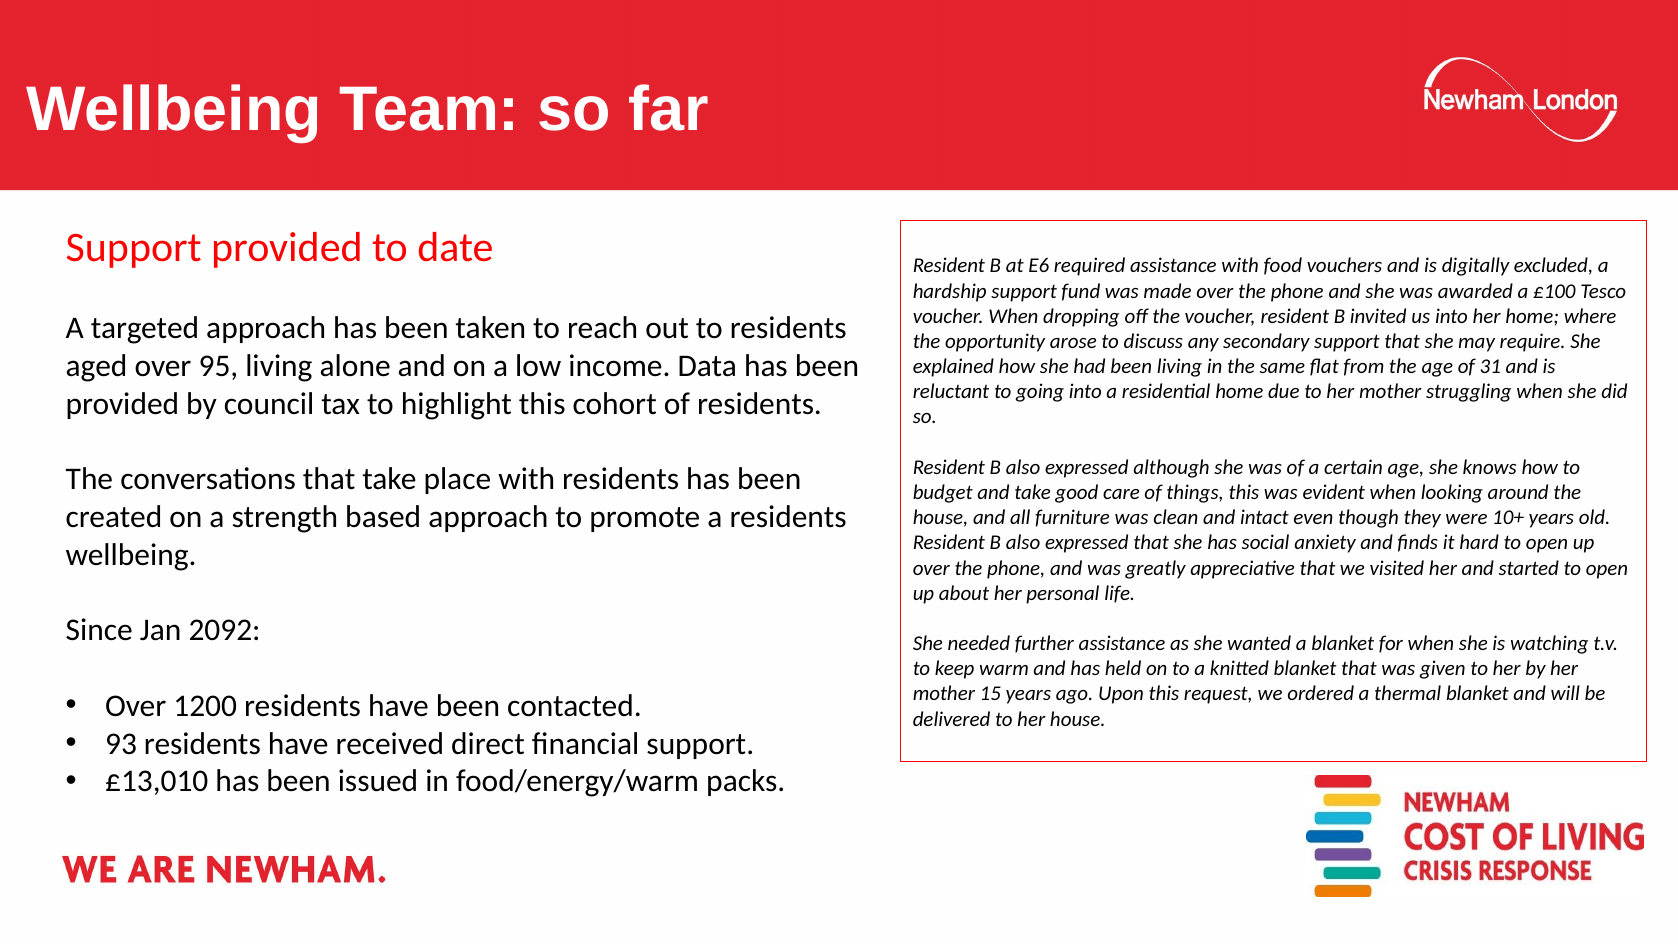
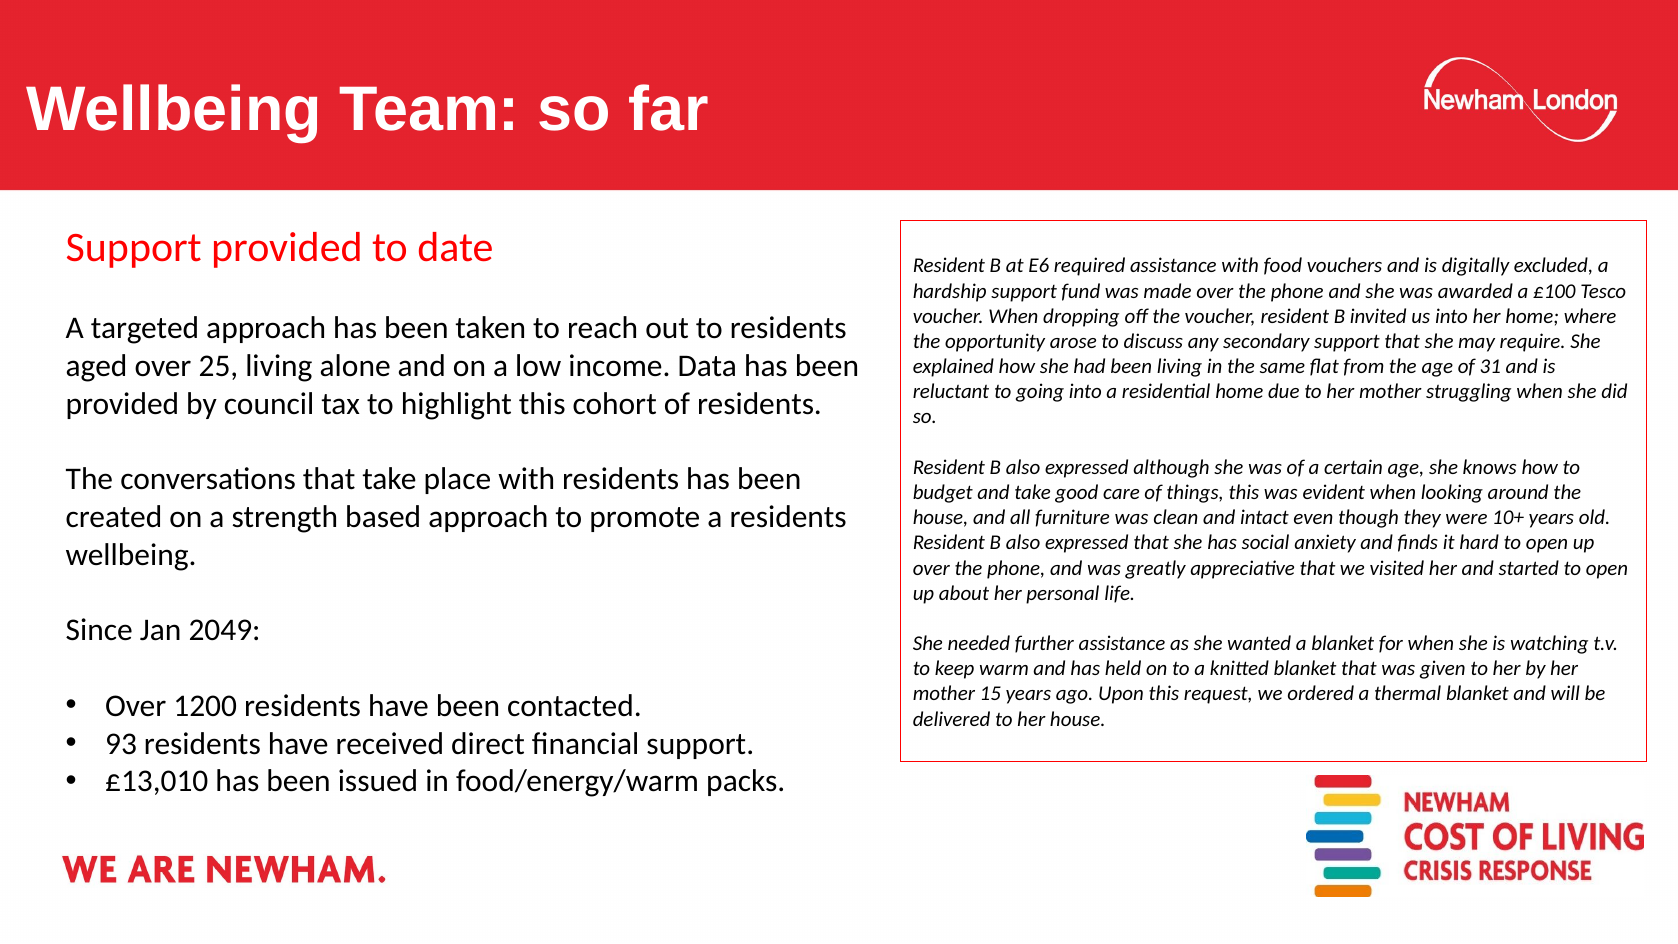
95: 95 -> 25 (218, 366)
2092: 2092 -> 2049 (225, 630)
